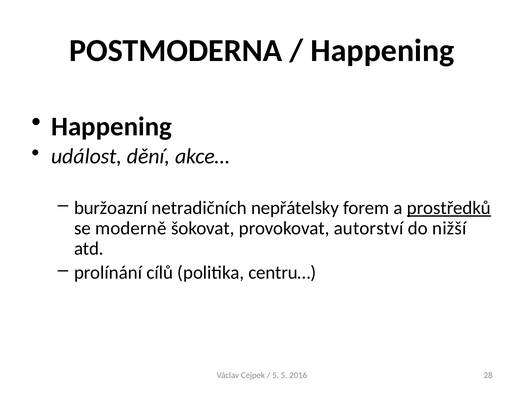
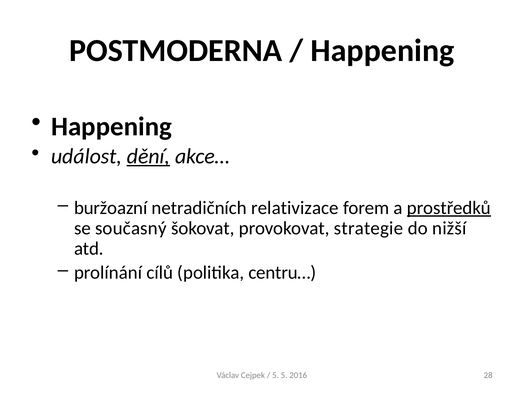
dění underline: none -> present (148, 156)
nepřátelsky: nepřátelsky -> relativizace (295, 208)
moderně: moderně -> současný (131, 228)
autorství: autorství -> strategie (369, 228)
